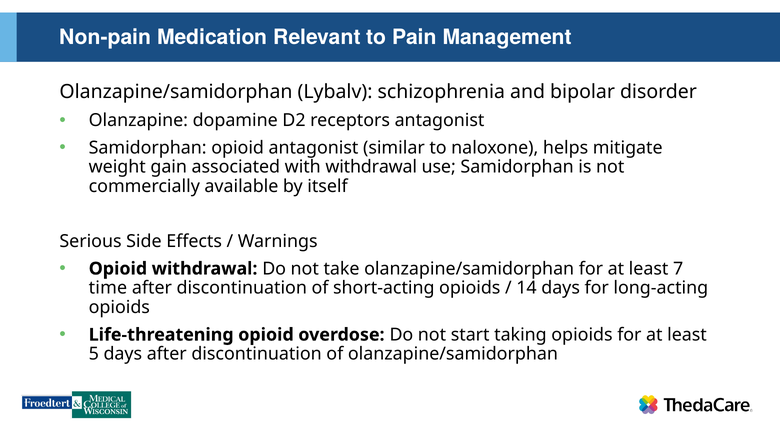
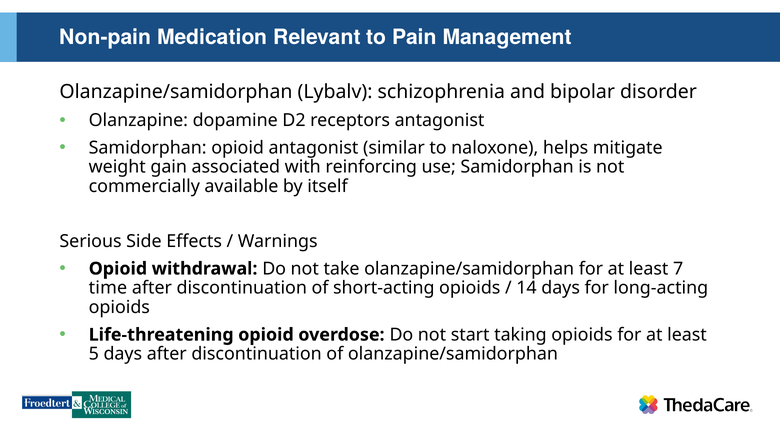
with withdrawal: withdrawal -> reinforcing (371, 167)
